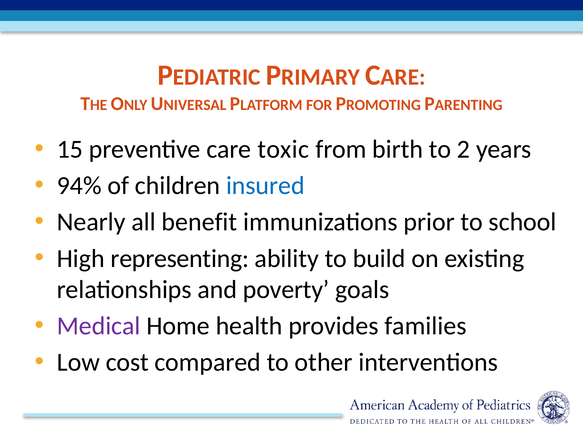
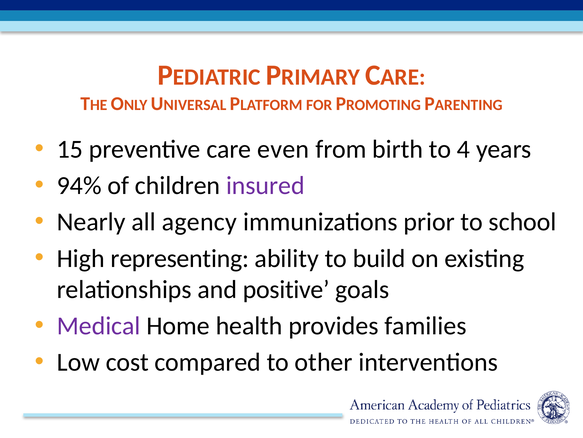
toxic: toxic -> even (283, 149)
2: 2 -> 4 (464, 149)
insured colour: blue -> purple (265, 185)
benefit: benefit -> agency (199, 222)
poverty: poverty -> positive (286, 289)
